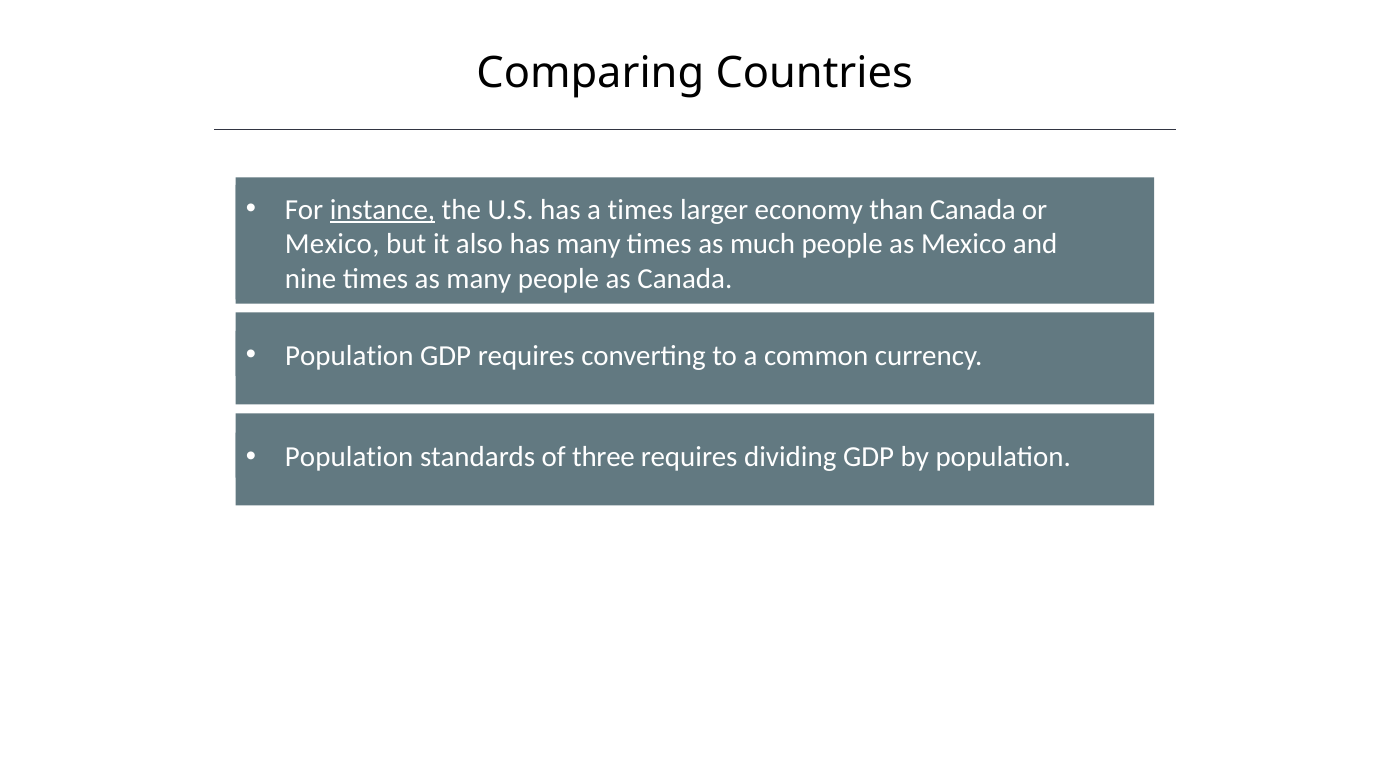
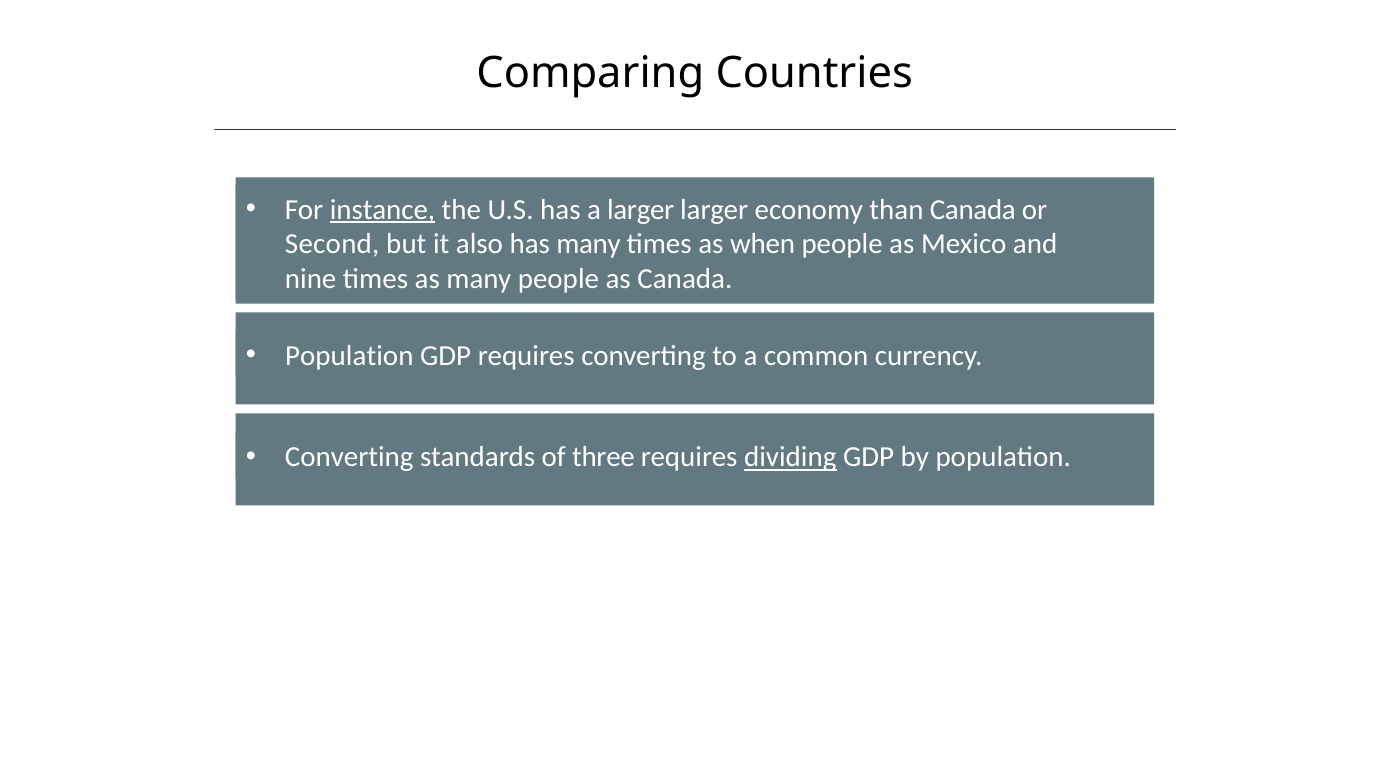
a times: times -> larger (641, 209)
Mexico: Mexico -> Second (332, 244)
much: much -> when (763, 244)
Population: Population -> Converting (349, 457)
dividing underline: none -> present (790, 457)
